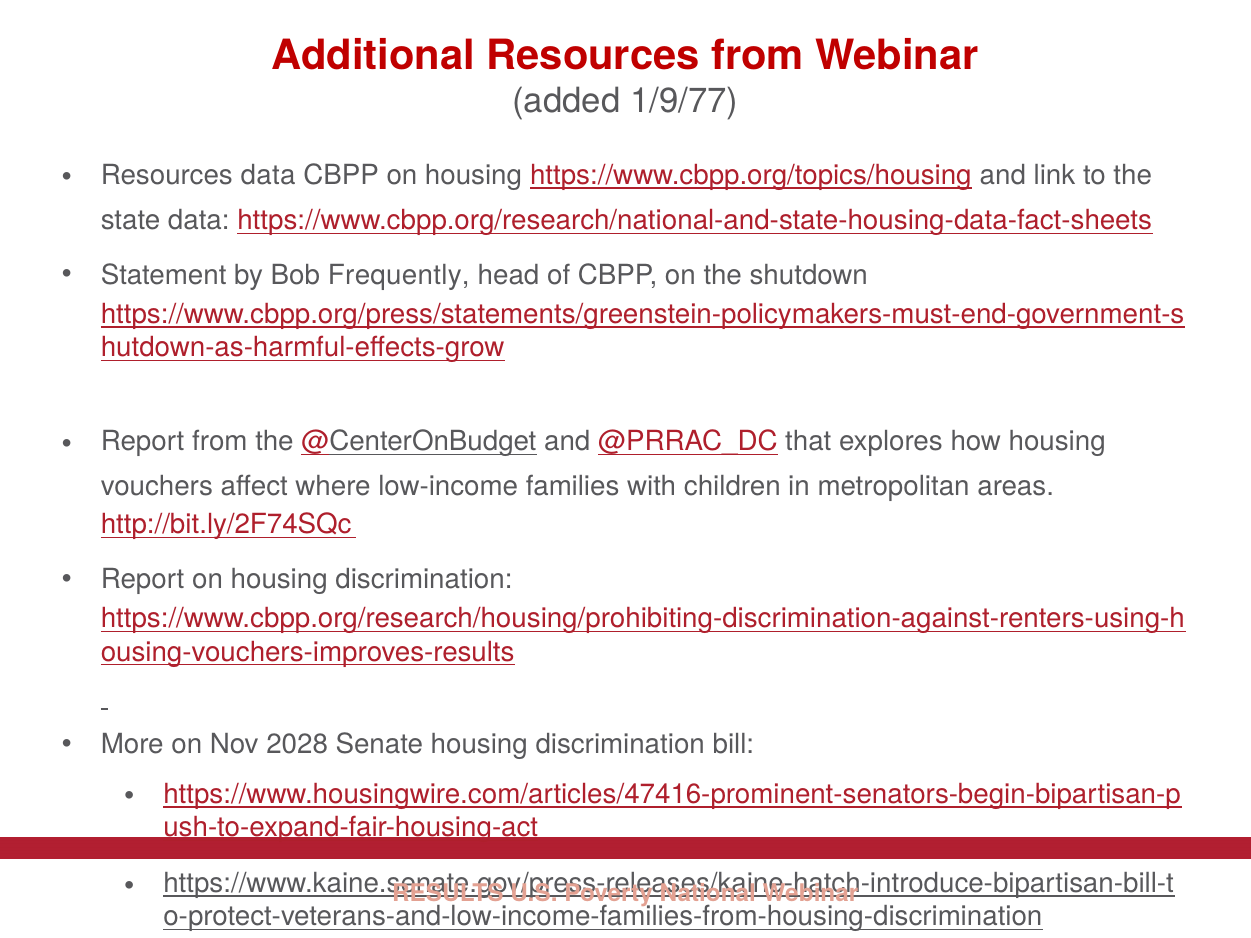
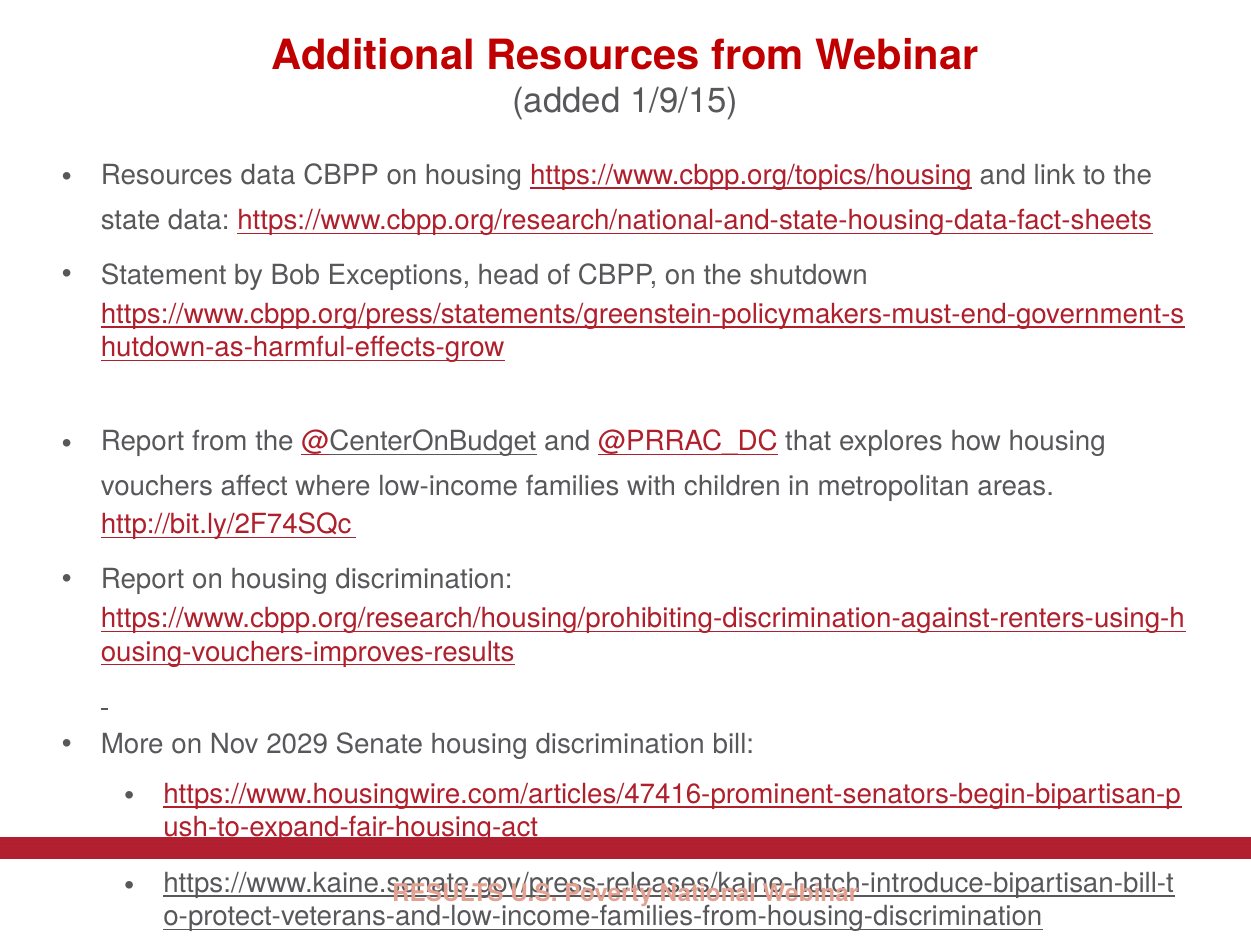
1/9/77: 1/9/77 -> 1/9/15 (684, 101)
Frequently: Frequently -> Exceptions (399, 275)
2028: 2028 -> 2029 (297, 745)
